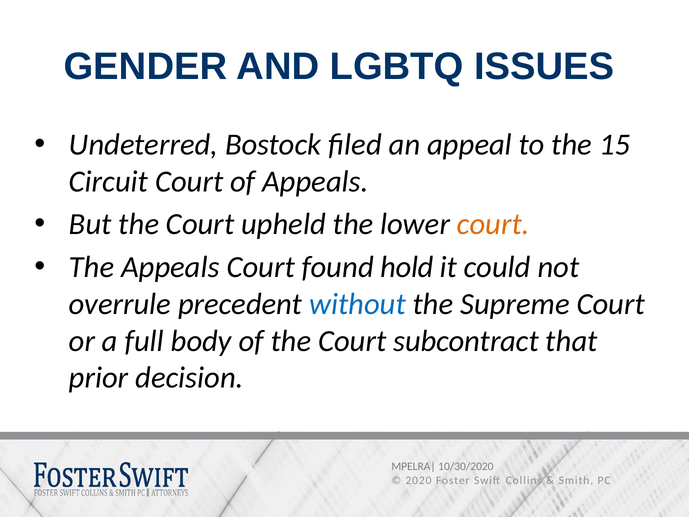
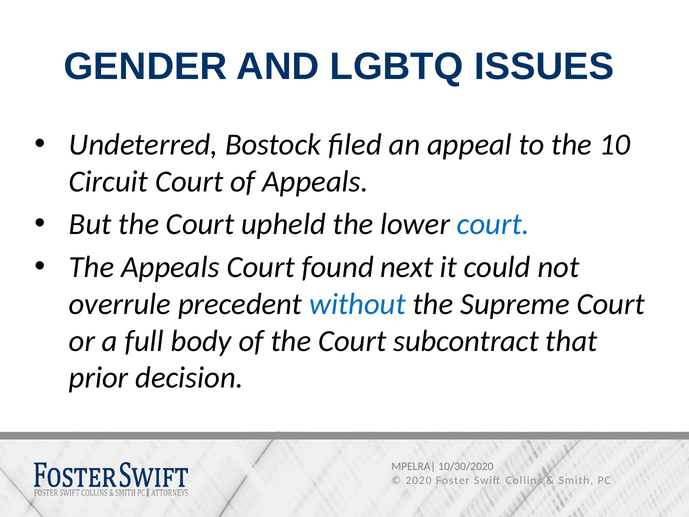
15: 15 -> 10 (615, 145)
court colour: orange -> blue (493, 224)
hold: hold -> next (407, 267)
